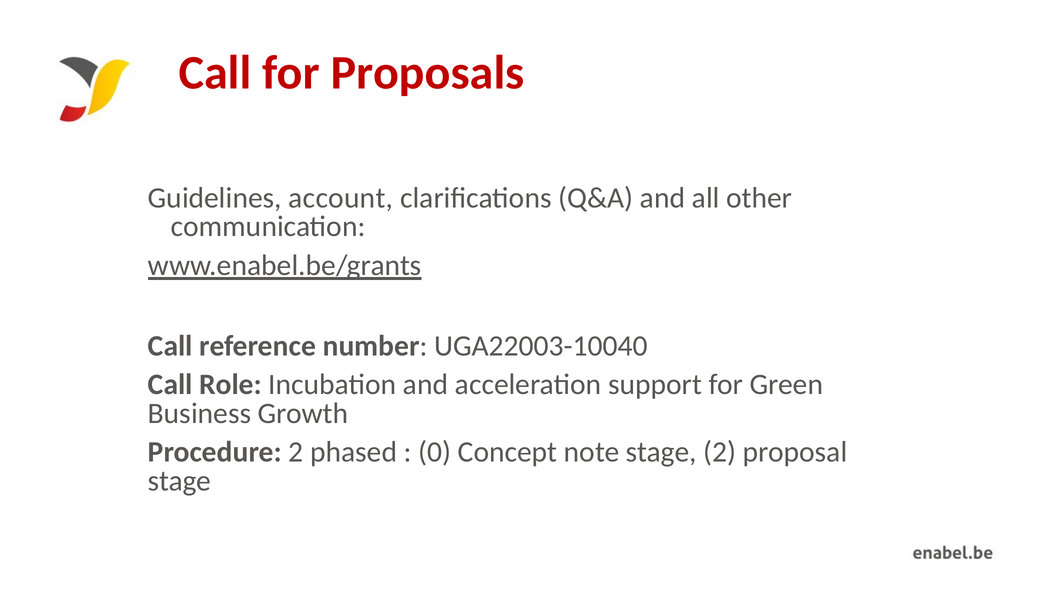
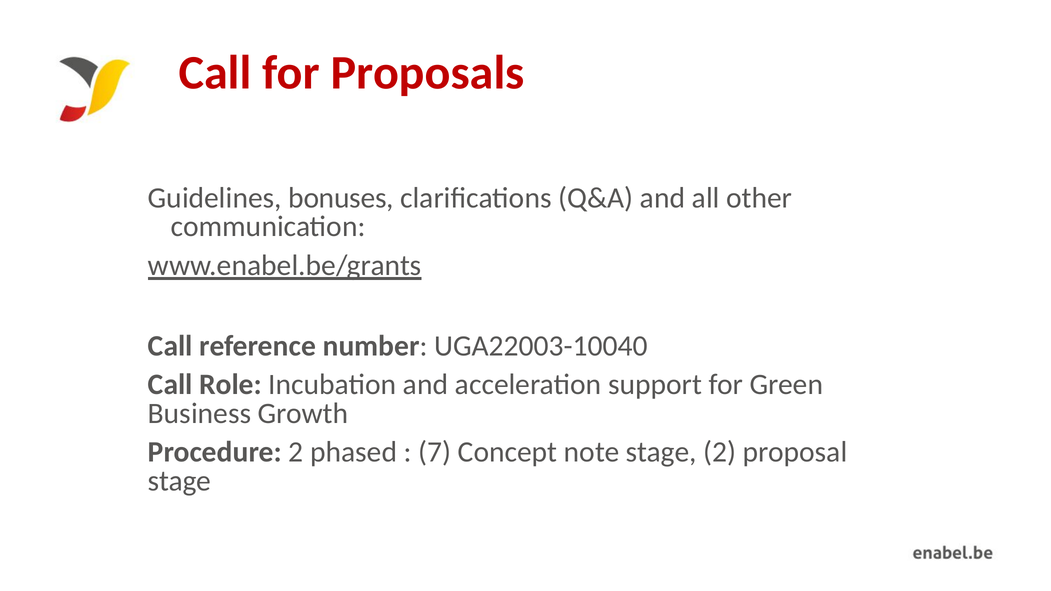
account: account -> bonuses (341, 198)
0: 0 -> 7 (435, 452)
